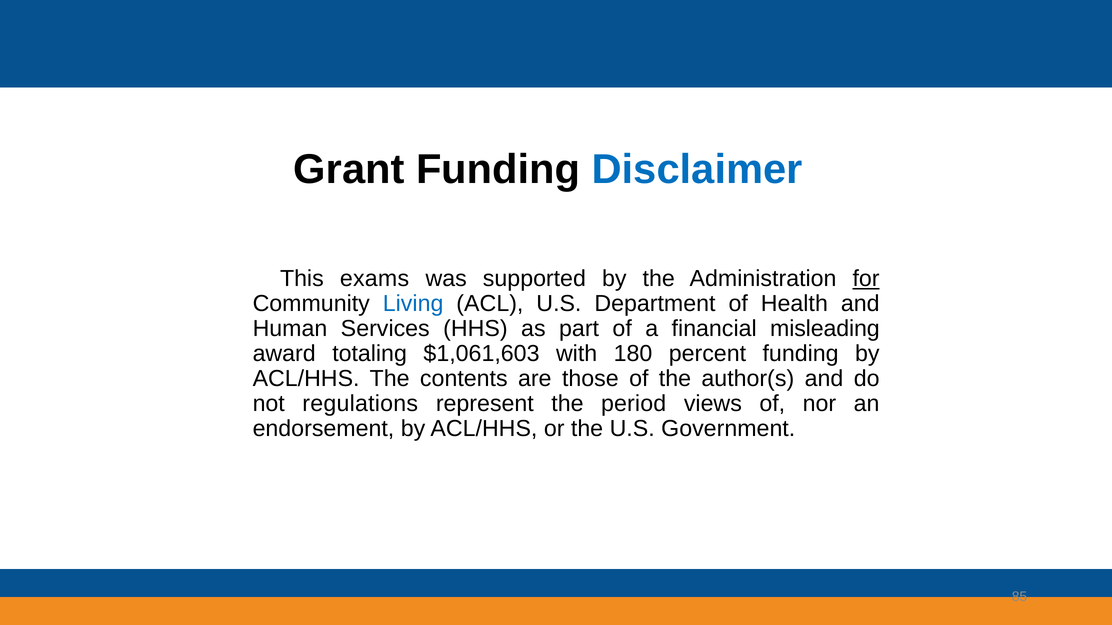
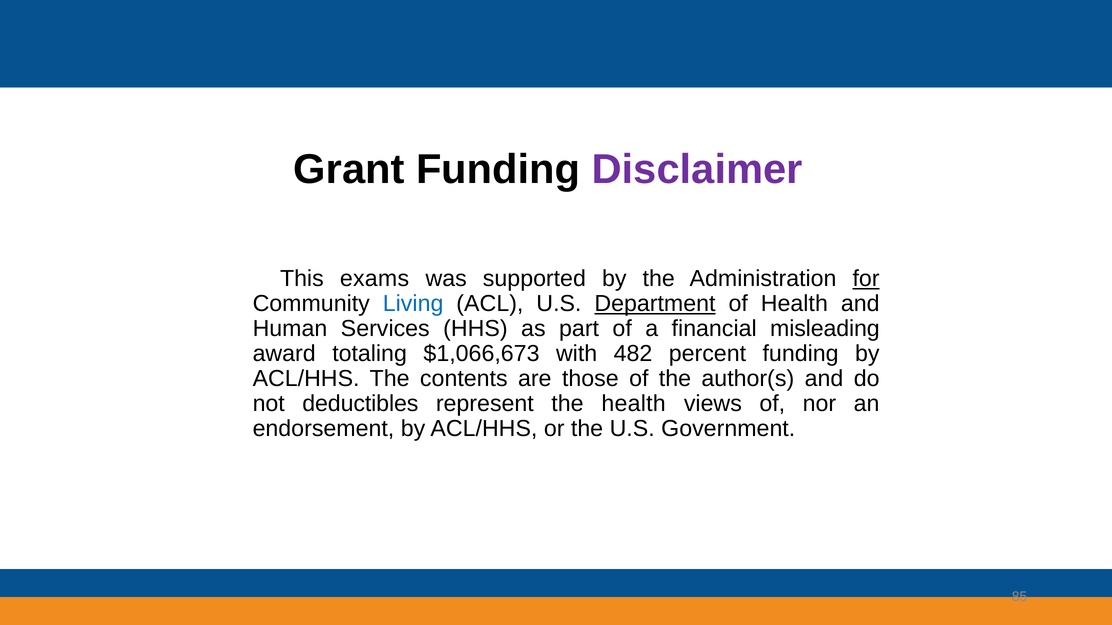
Disclaimer colour: blue -> purple (697, 170)
Department underline: none -> present (655, 304)
$1,061,603: $1,061,603 -> $1,066,673 (482, 354)
180: 180 -> 482 (633, 354)
regulations: regulations -> deductibles (360, 404)
the period: period -> health (634, 404)
